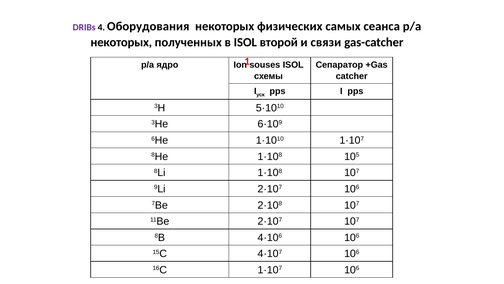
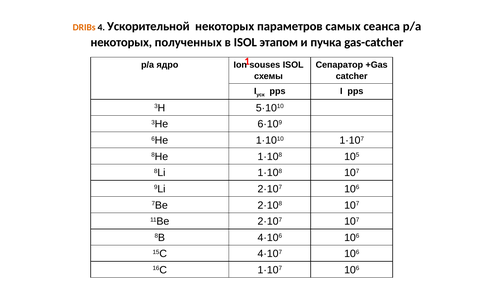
DRIBs colour: purple -> orange (84, 27)
Оборудования: Оборудования -> Ускорительной (148, 26)
физических: физических -> параметров (290, 26)
второй: второй -> этапом (279, 42)
связи: связи -> пучка (326, 42)
